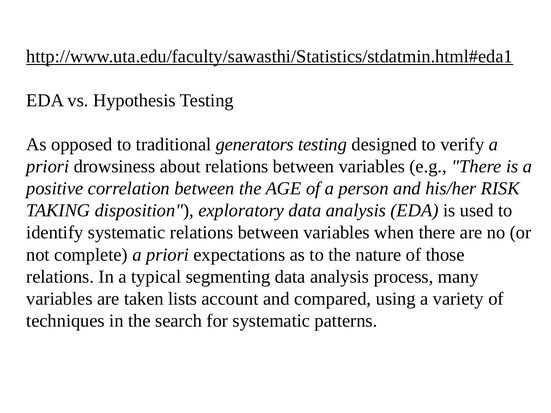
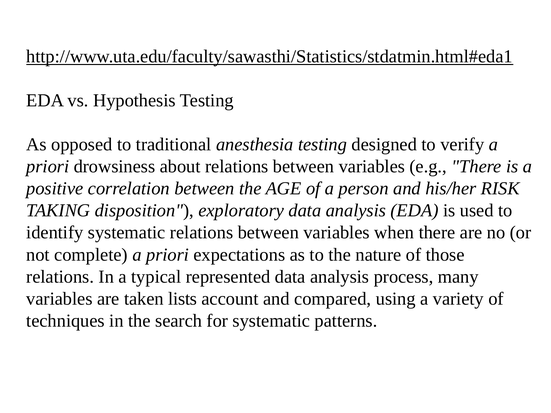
generators: generators -> anesthesia (255, 145)
segmenting: segmenting -> represented (228, 277)
